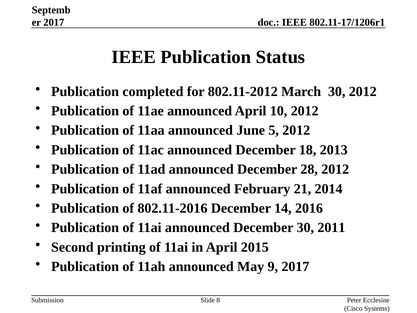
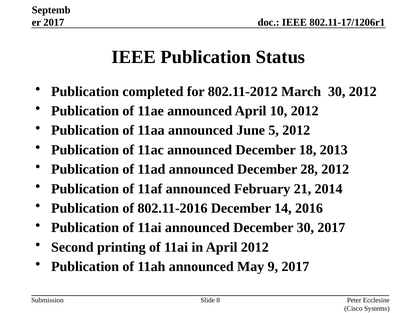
30 2011: 2011 -> 2017 (331, 228)
April 2015: 2015 -> 2012 (255, 247)
